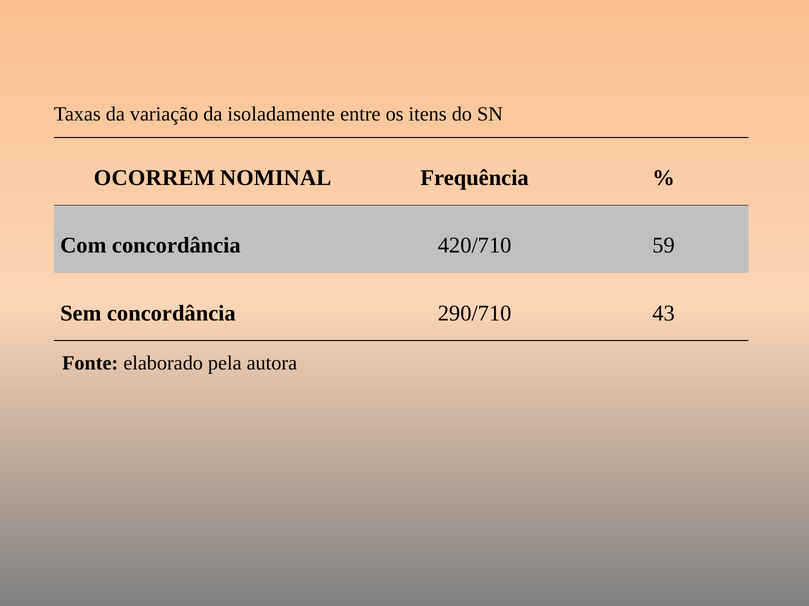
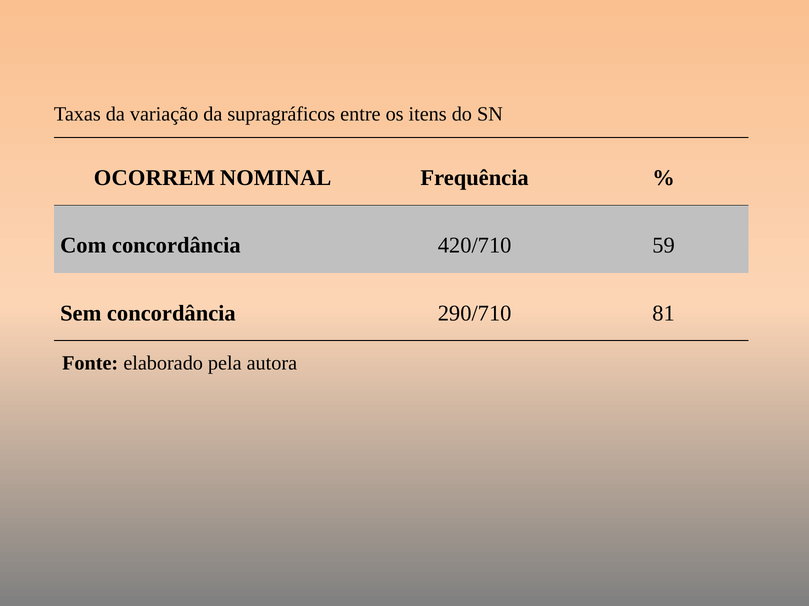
isoladamente: isoladamente -> supragráficos (281, 114)
43: 43 -> 81 (664, 314)
